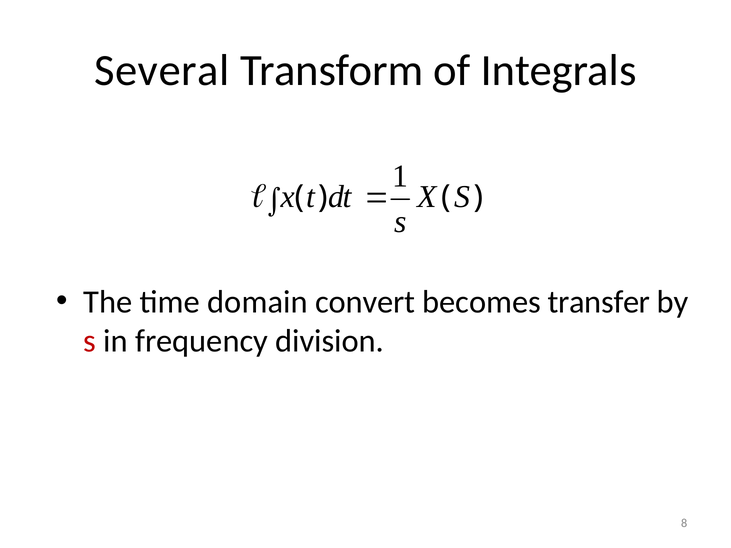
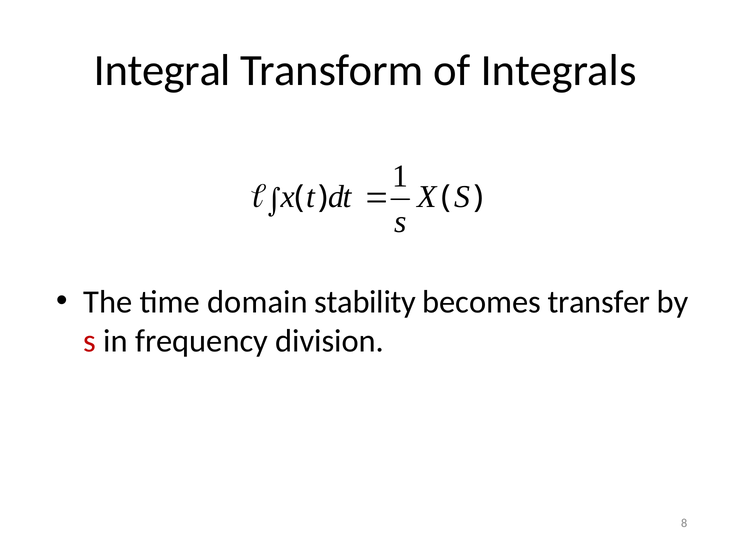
Several: Several -> Integral (162, 71)
convert: convert -> stability (365, 302)
